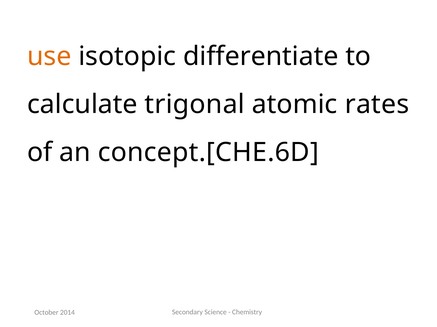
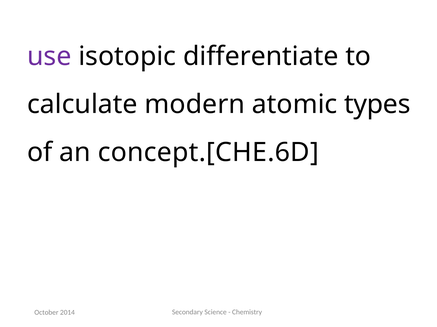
use colour: orange -> purple (49, 57)
trigonal: trigonal -> modern (195, 105)
rates: rates -> types (377, 105)
